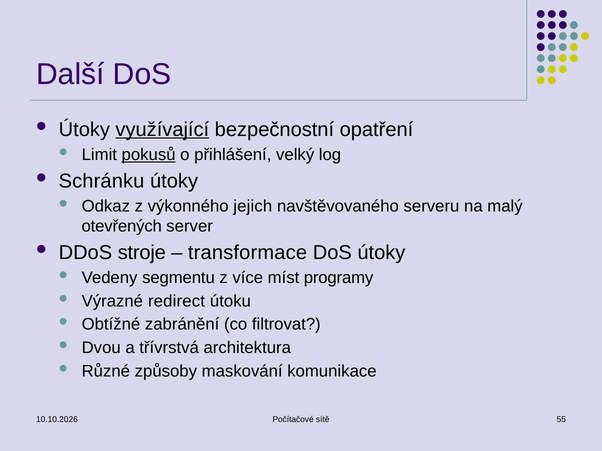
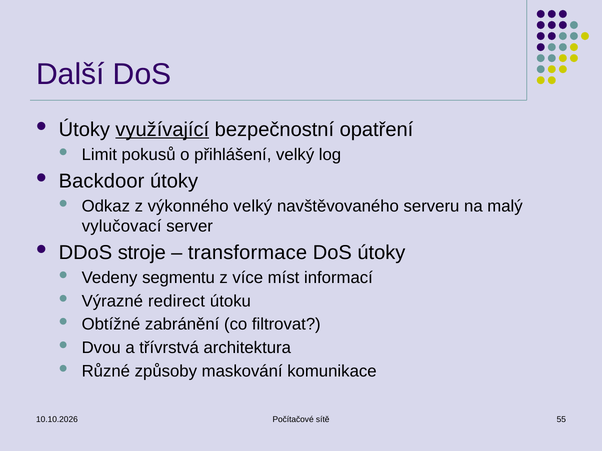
pokusů underline: present -> none (149, 155)
Schránku: Schránku -> Backdoor (102, 181)
výkonného jejich: jejich -> velký (253, 206)
otevřených: otevřených -> vylučovací (122, 226)
programy: programy -> informací (338, 278)
